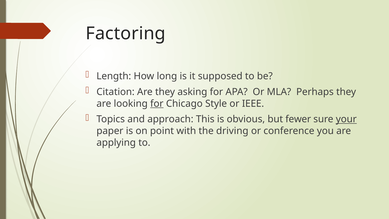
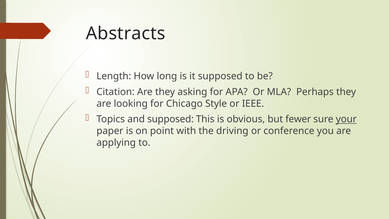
Factoring: Factoring -> Abstracts (126, 33)
for underline: present -> none (157, 103)
and approach: approach -> supposed (170, 119)
